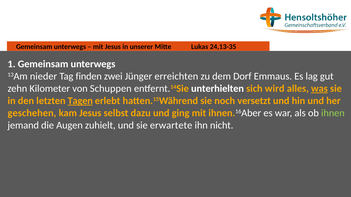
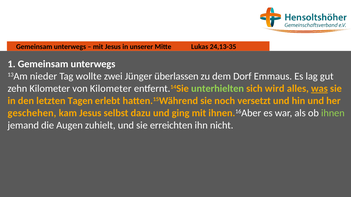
finden: finden -> wollte (89, 76)
erreichten: erreichten -> überlassen (176, 76)
von Schuppen: Schuppen -> Kilometer (111, 89)
unterhielten colour: white -> light green (218, 89)
Tagen underline: present -> none (80, 101)
erwartete: erwartete -> erreichten (171, 126)
